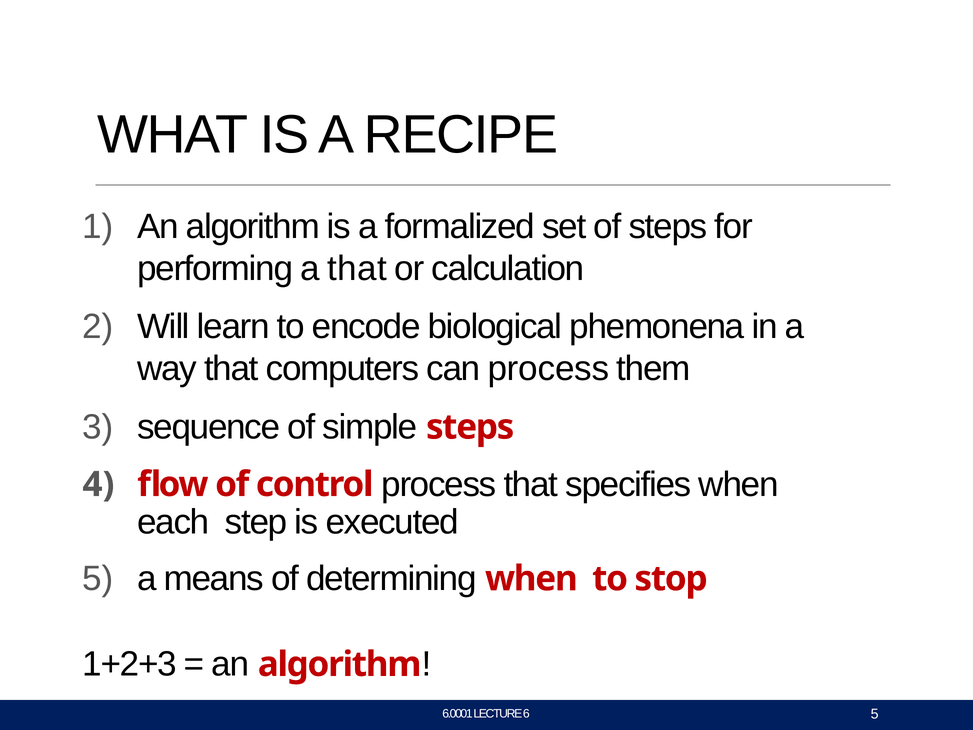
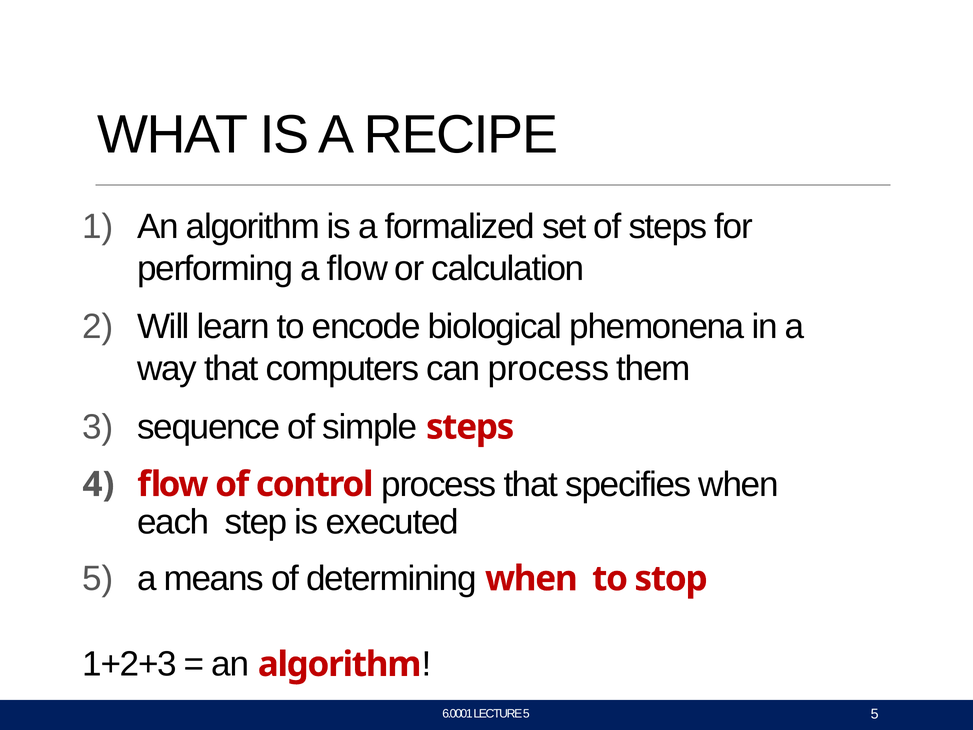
a that: that -> flow (357, 268)
LECTURE 6: 6 -> 5 (526, 714)
